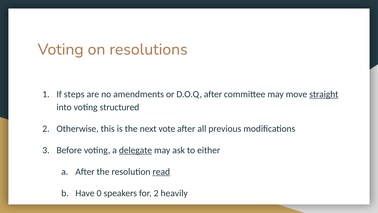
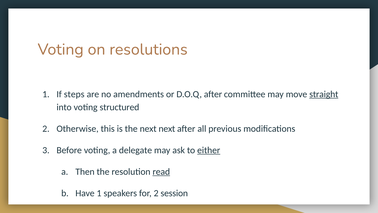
next vote: vote -> next (167, 129)
delegate underline: present -> none (135, 150)
either underline: none -> present (209, 150)
a After: After -> Then (85, 171)
Have 0: 0 -> 1 (99, 193)
heavily: heavily -> session (174, 193)
